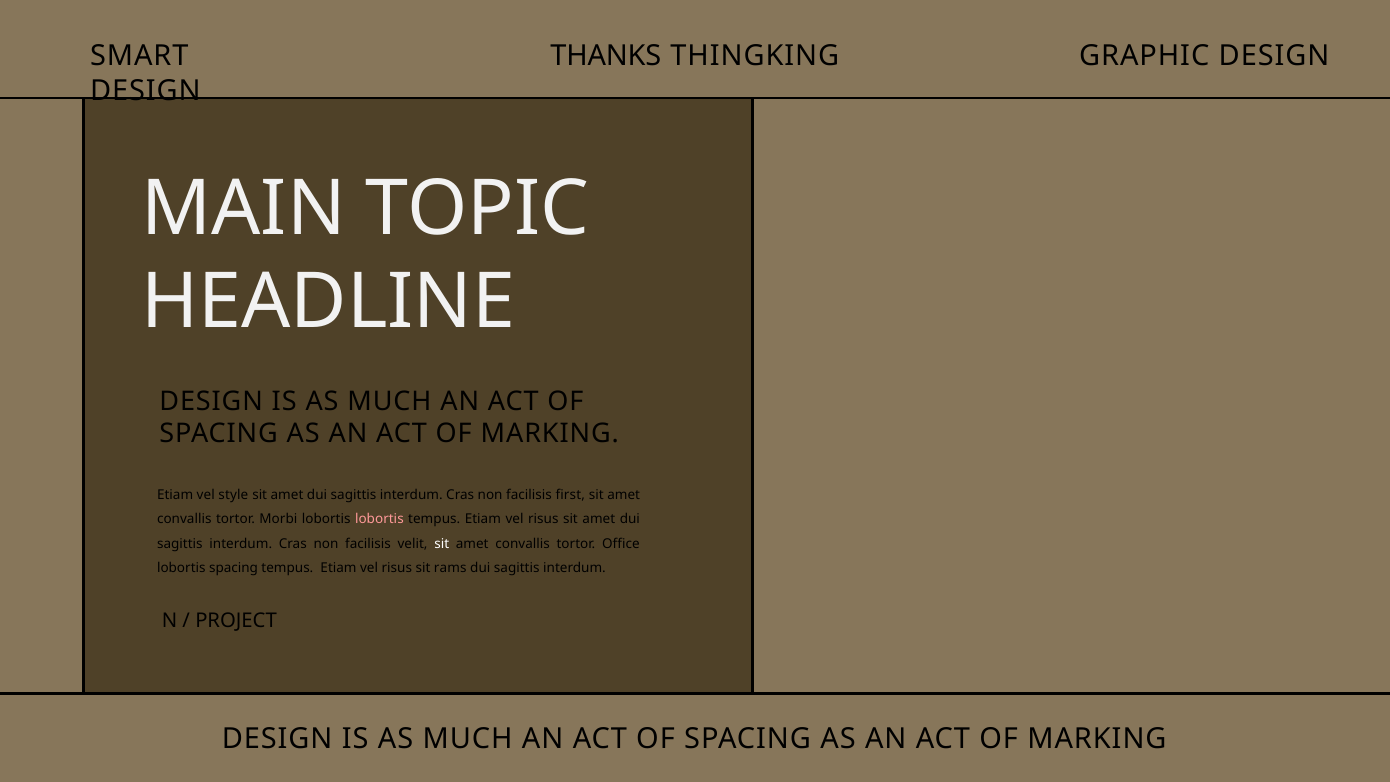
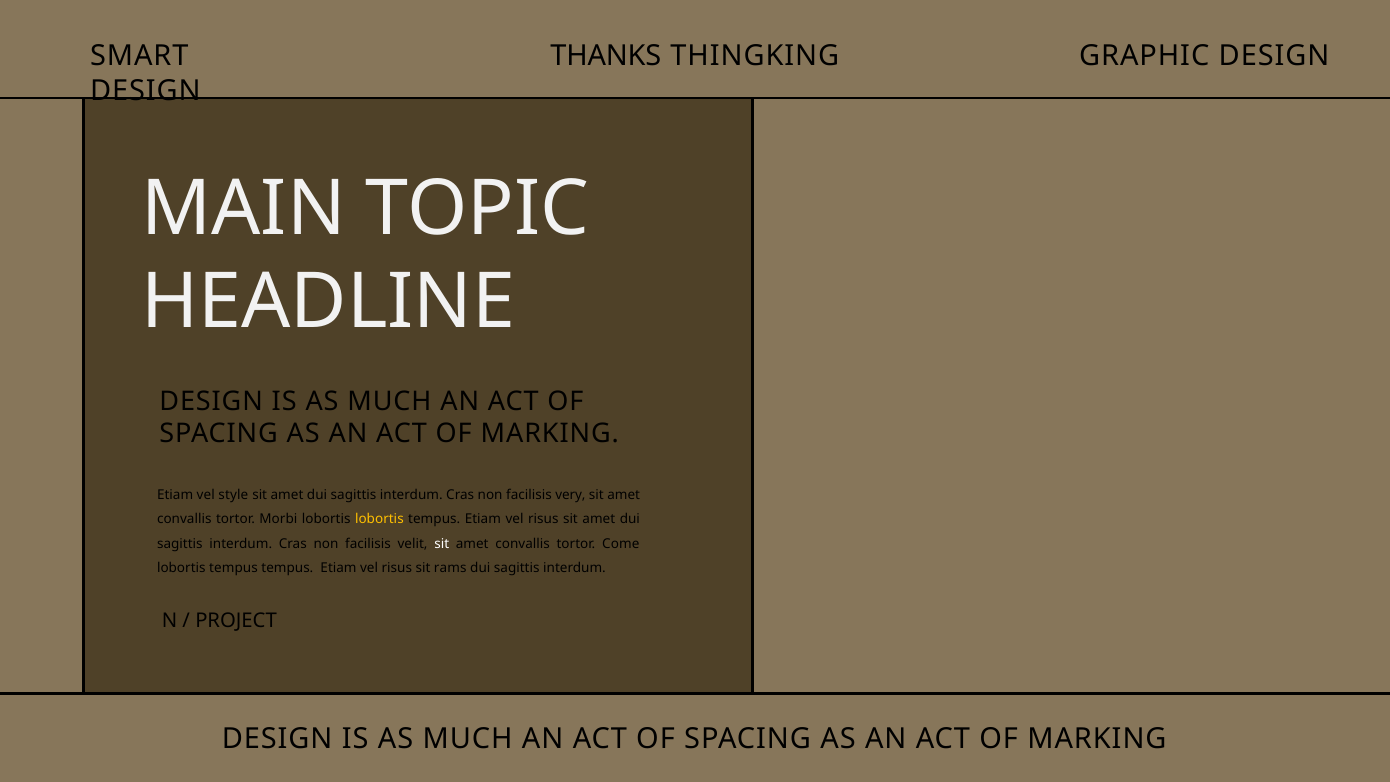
first: first -> very (570, 495)
lobortis colour: pink -> yellow (379, 519)
Office: Office -> Come (621, 544)
spacing: spacing -> tempus (233, 568)
